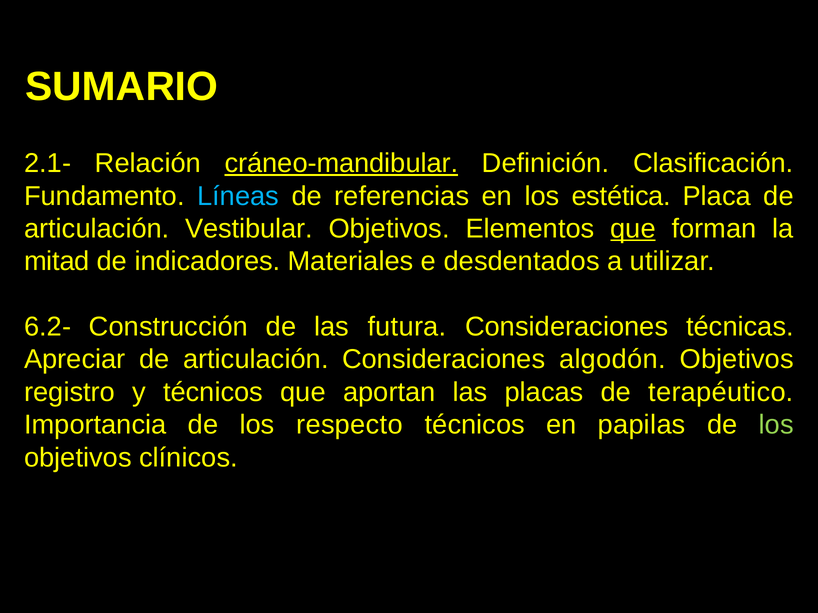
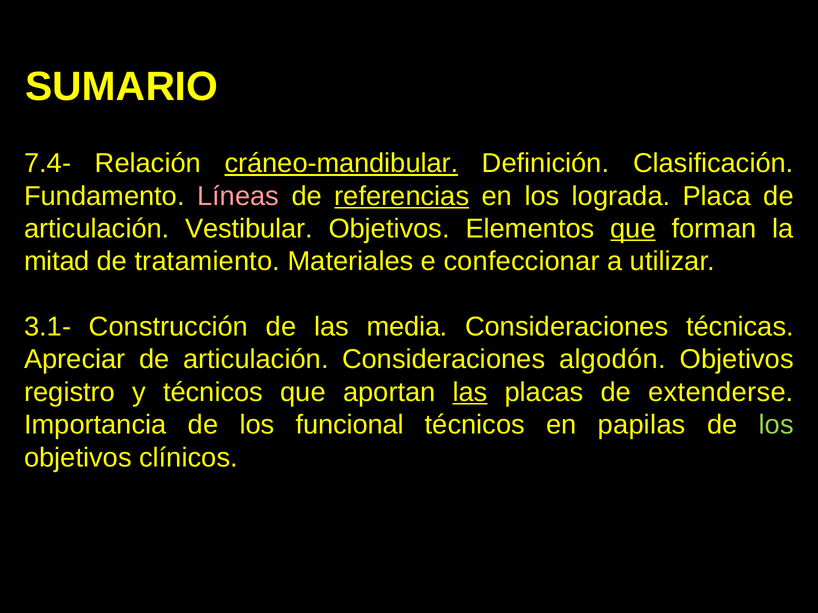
2.1-: 2.1- -> 7.4- (48, 163)
Líneas colour: light blue -> pink (238, 196)
referencias underline: none -> present (402, 196)
estética: estética -> lograda (621, 196)
indicadores: indicadores -> tratamiento (207, 262)
desdentados: desdentados -> confeccionar (522, 262)
6.2-: 6.2- -> 3.1- (48, 327)
futura: futura -> media (407, 327)
las underline: none -> present (470, 392)
terapéutico: terapéutico -> extenderse (721, 392)
respecto: respecto -> funcional (350, 425)
